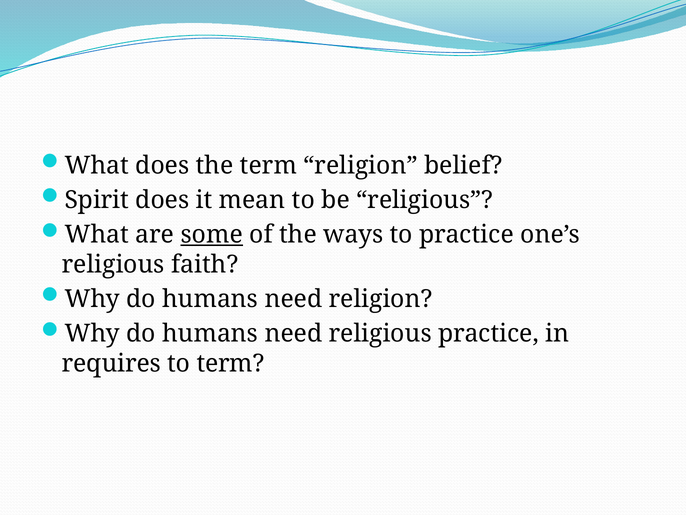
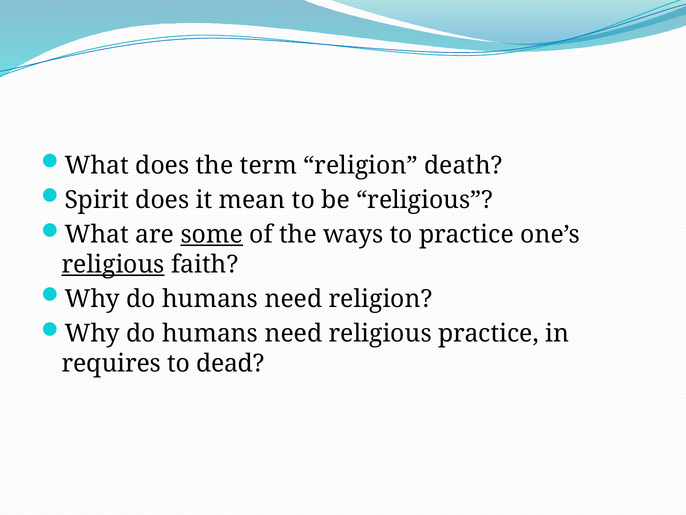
belief: belief -> death (463, 165)
religious underline: none -> present (113, 264)
to term: term -> dead (230, 363)
